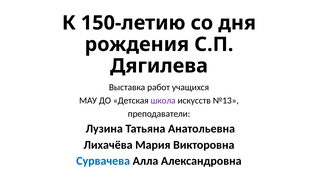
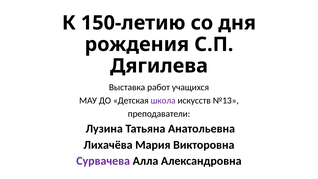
Сурвачева colour: blue -> purple (103, 161)
